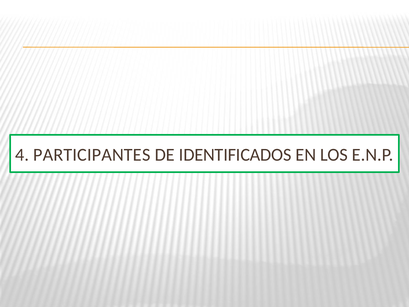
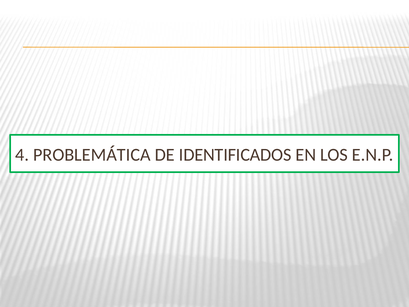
PARTICIPANTES: PARTICIPANTES -> PROBLEMÁTICA (92, 155)
